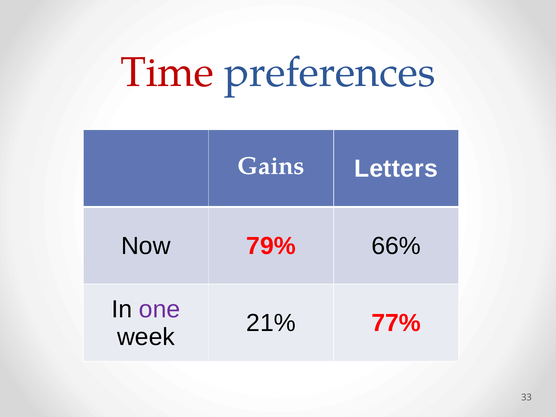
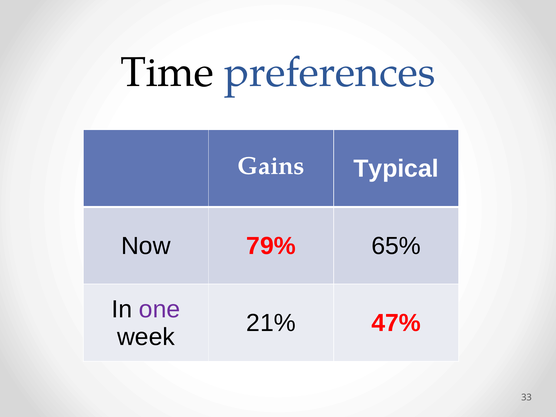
Time colour: red -> black (167, 72)
Letters: Letters -> Typical (396, 169)
66%: 66% -> 65% (396, 246)
77%: 77% -> 47% (396, 323)
